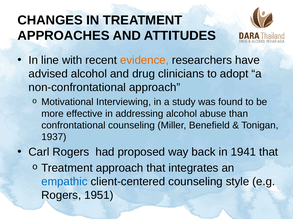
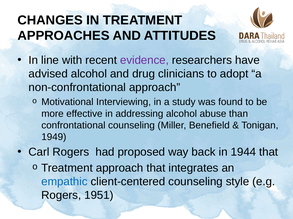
evidence colour: orange -> purple (144, 60)
1937: 1937 -> 1949 (54, 137)
1941: 1941 -> 1944 (243, 153)
